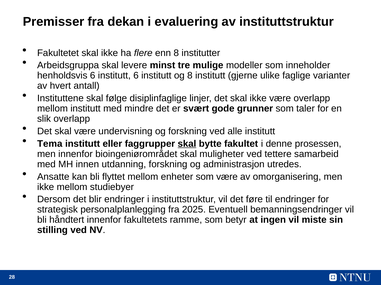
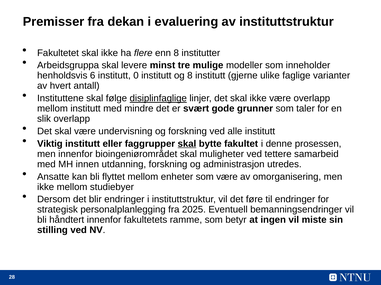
institutt 6: 6 -> 0 (136, 76)
disiplinfaglige underline: none -> present (158, 99)
Tema: Tema -> Viktig (50, 144)
